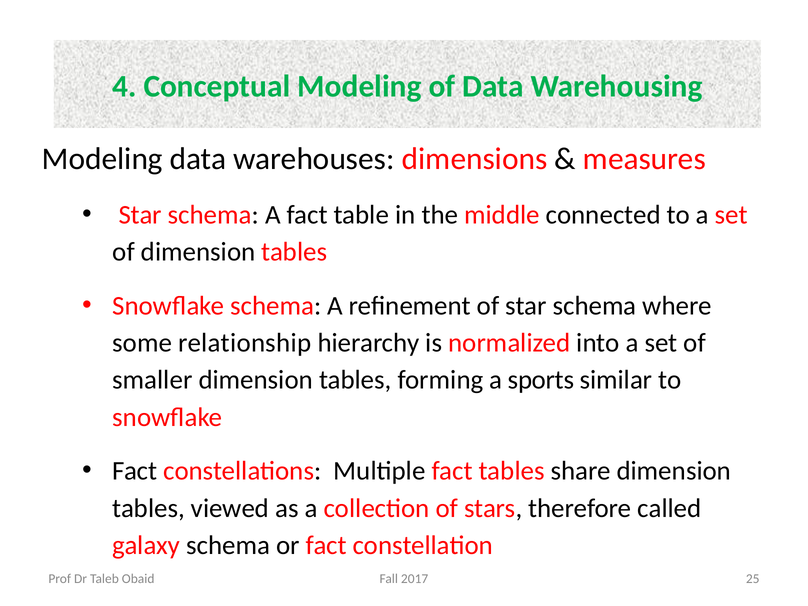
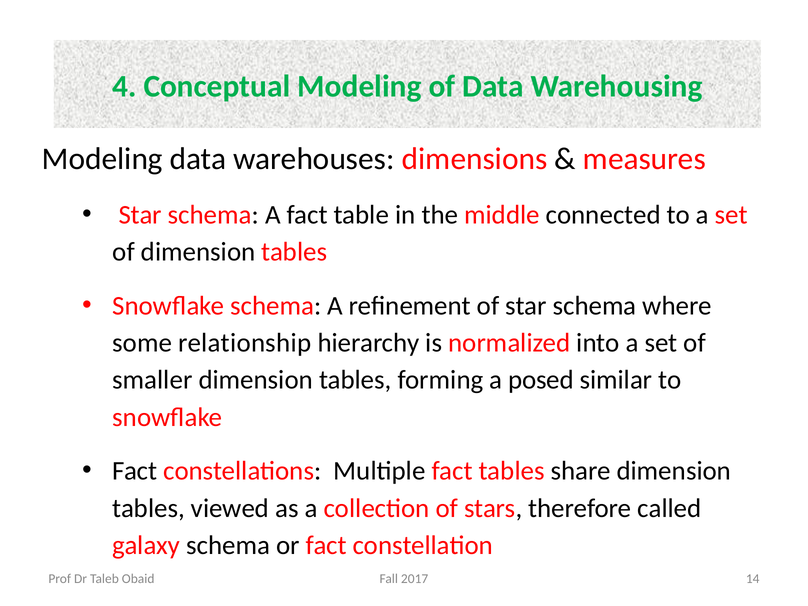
sports: sports -> posed (541, 380)
25: 25 -> 14 (753, 579)
